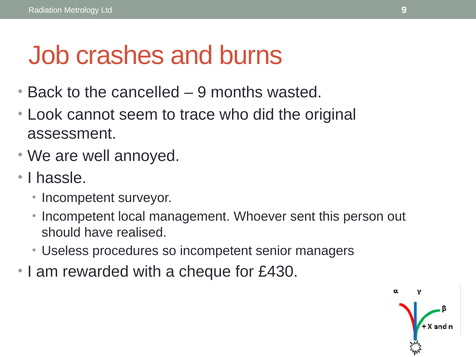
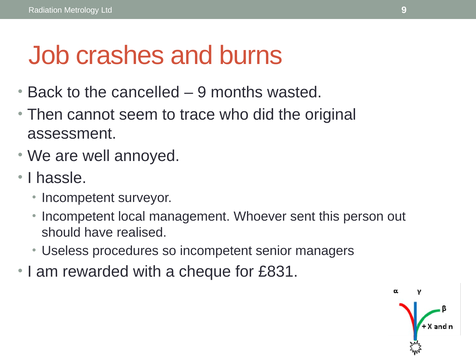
Look: Look -> Then (45, 115)
£430: £430 -> £831 (278, 272)
